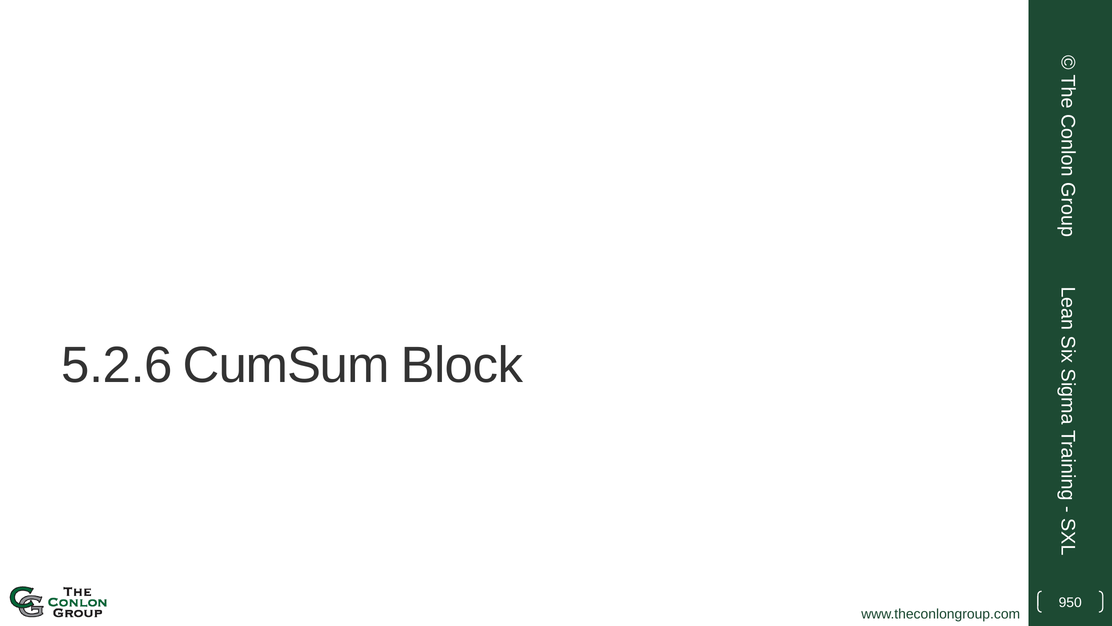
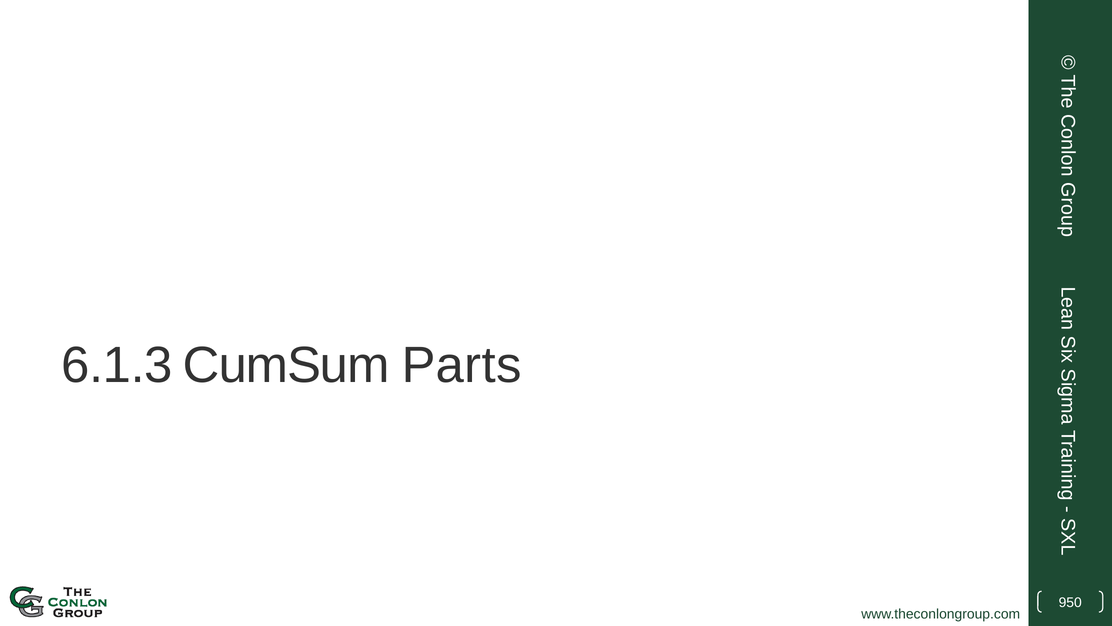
5.2.6: 5.2.6 -> 6.1.3 (117, 365)
Block: Block -> Parts (462, 365)
